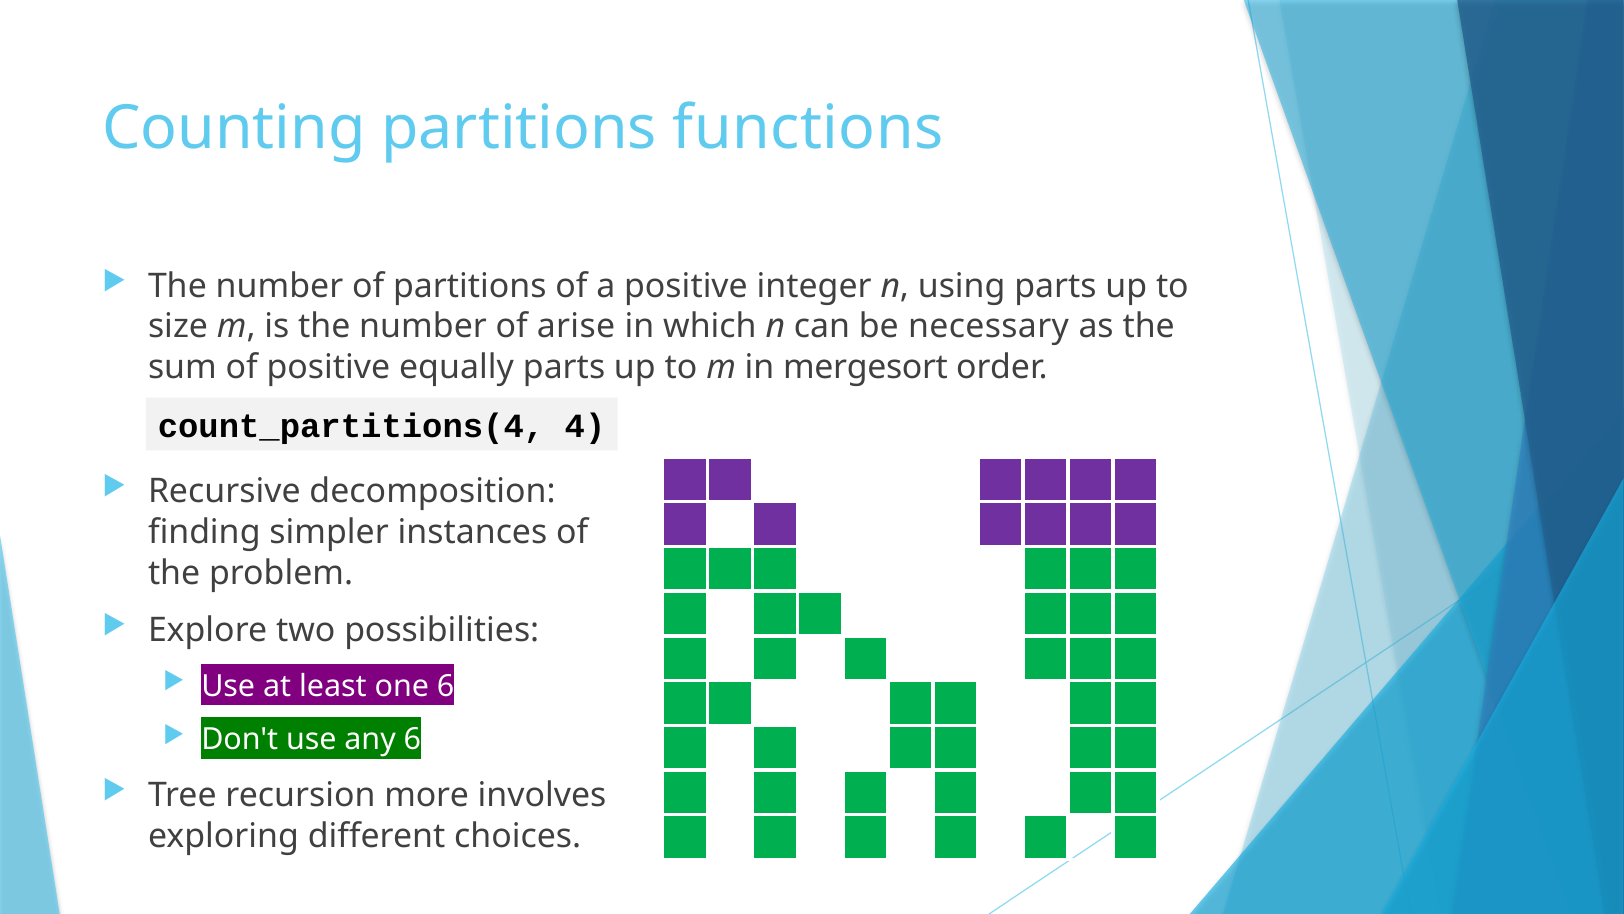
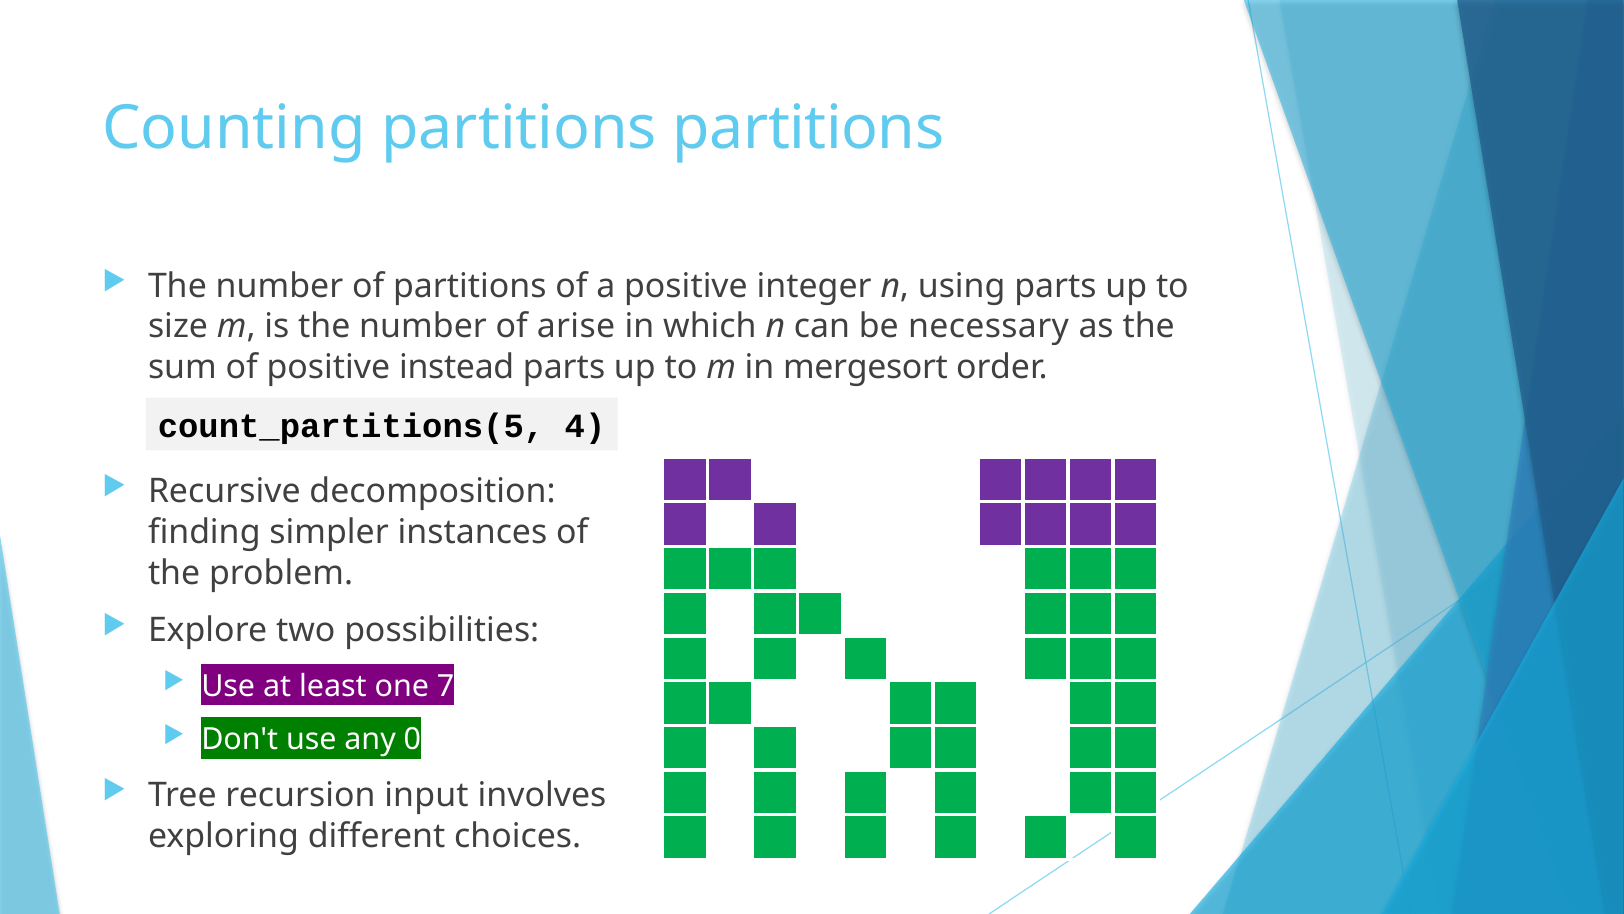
partitions functions: functions -> partitions (809, 128)
equally: equally -> instead (457, 367)
count_partitions(4: count_partitions(4 -> count_partitions(5 (351, 426)
one 6: 6 -> 7 (446, 686)
any 6: 6 -> 0 (412, 739)
more: more -> input (426, 795)
